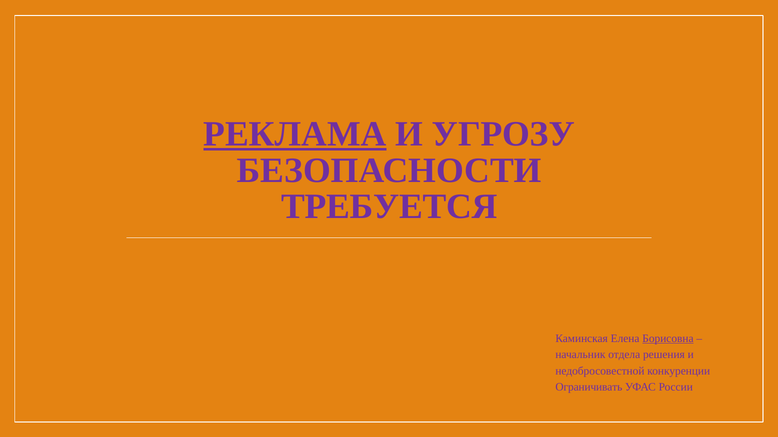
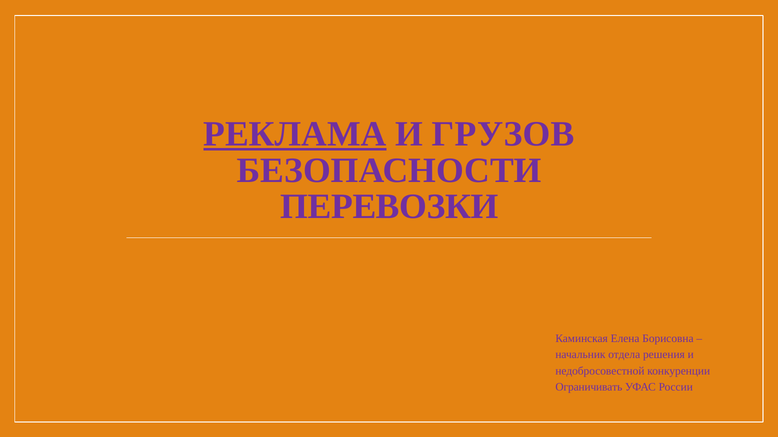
УГРОЗУ: УГРОЗУ -> ГРУЗОВ (503, 134)
ТРЕБУЕТСЯ: ТРЕБУЕТСЯ -> ПЕРЕВОЗКИ (389, 207)
Борисовна underline: present -> none (668, 339)
